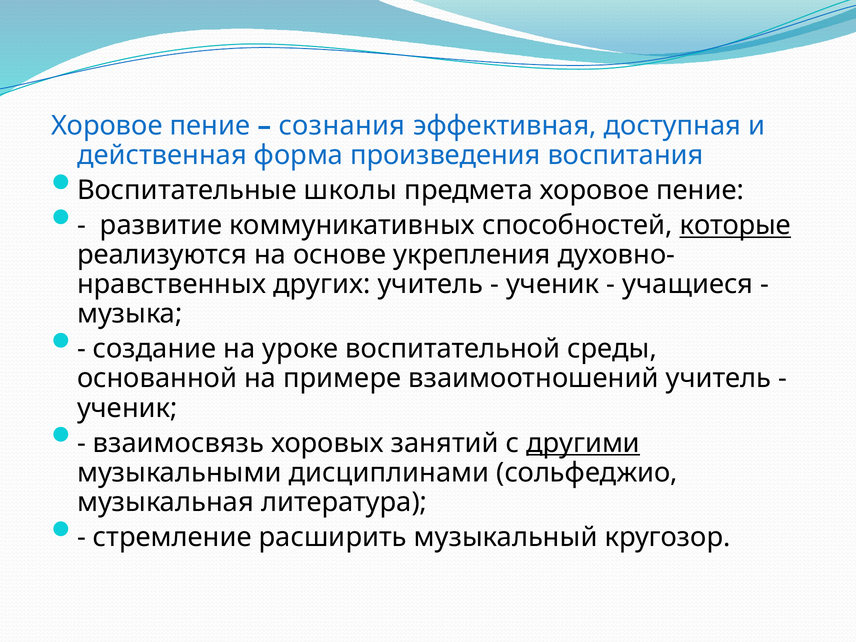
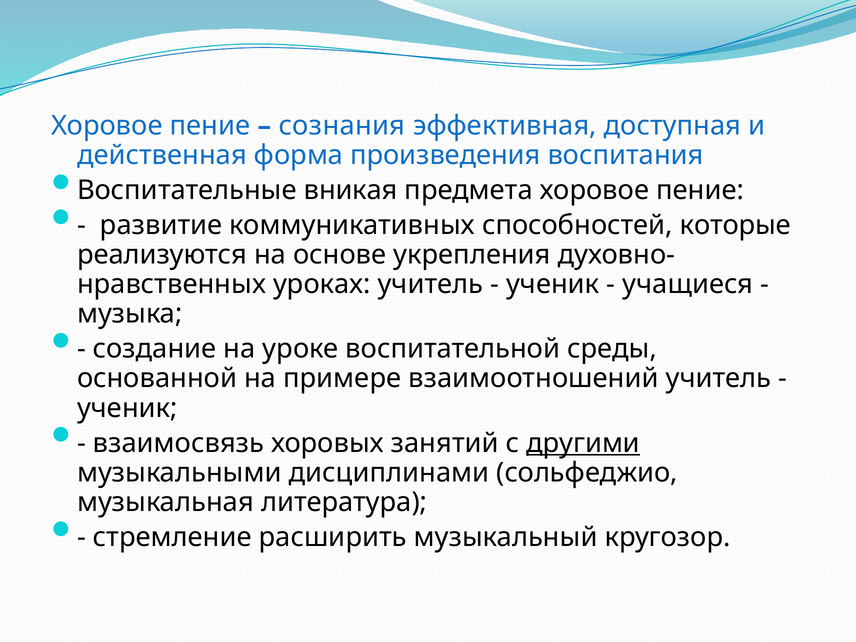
школы: школы -> вникая (351, 190)
которые underline: present -> none (735, 225)
других: других -> уроках (322, 284)
